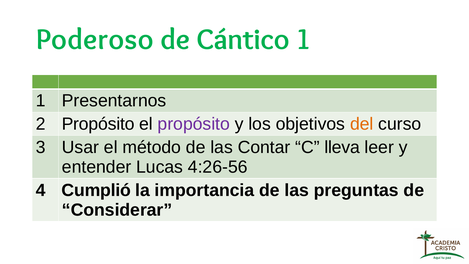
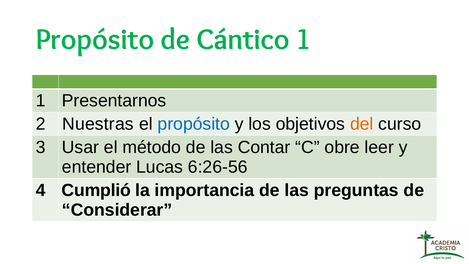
Poderoso: Poderoso -> Propósito (95, 39)
2 Propósito: Propósito -> Nuestras (98, 124)
propósito colour: purple -> blue (194, 124)
lleva: lleva -> obre (342, 147)
4:26-56: 4:26-56 -> 6:26-56 (218, 167)
